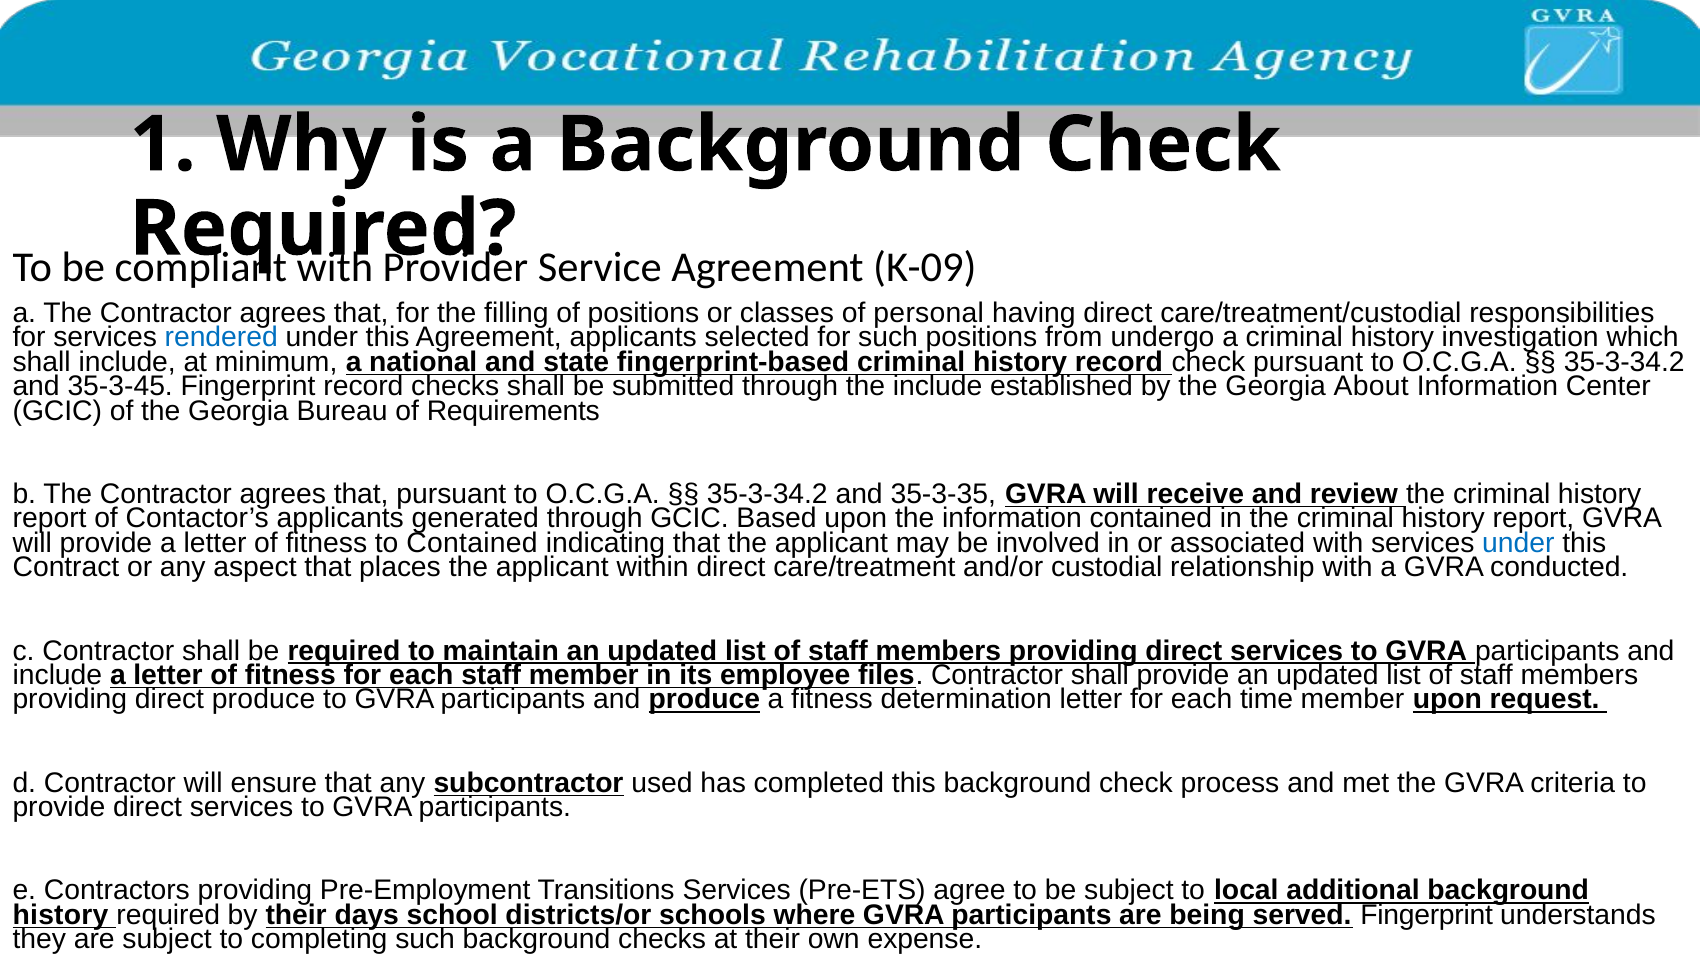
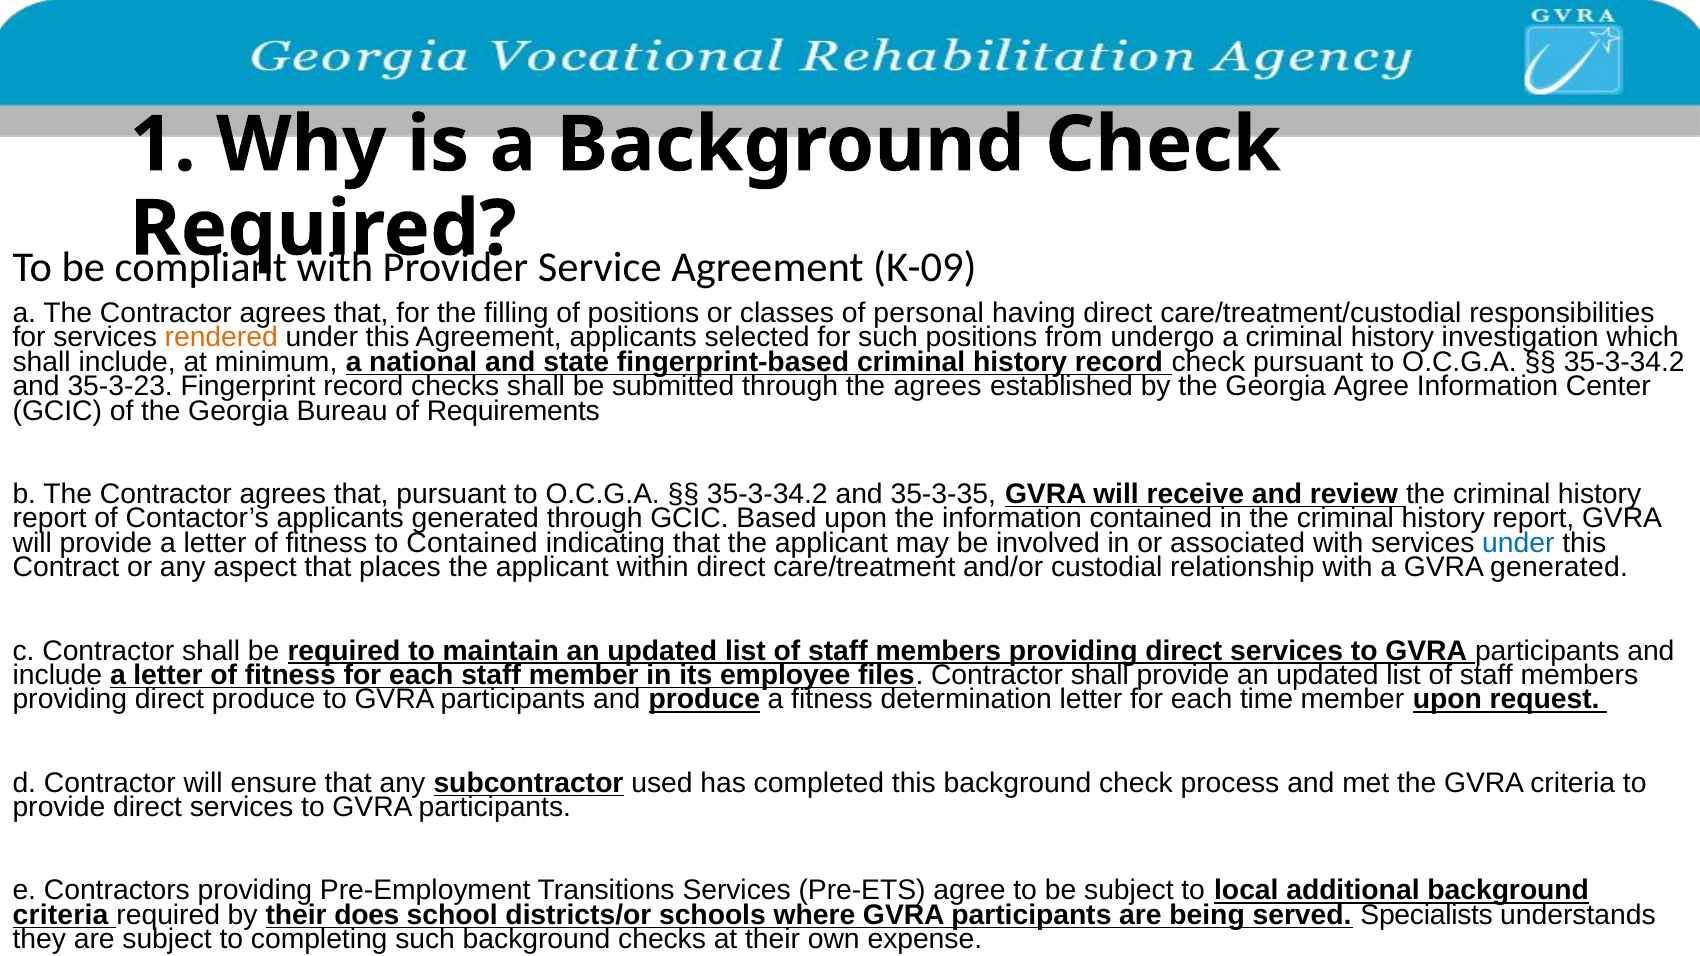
rendered colour: blue -> orange (221, 338)
35-3-45: 35-3-45 -> 35-3-23 (120, 386)
the include: include -> agrees (937, 386)
Georgia About: About -> Agree (1371, 386)
GVRA conducted: conducted -> generated (1559, 568)
history: history -> criteria (61, 915)
days: days -> does (367, 915)
served Fingerprint: Fingerprint -> Specialists (1427, 915)
